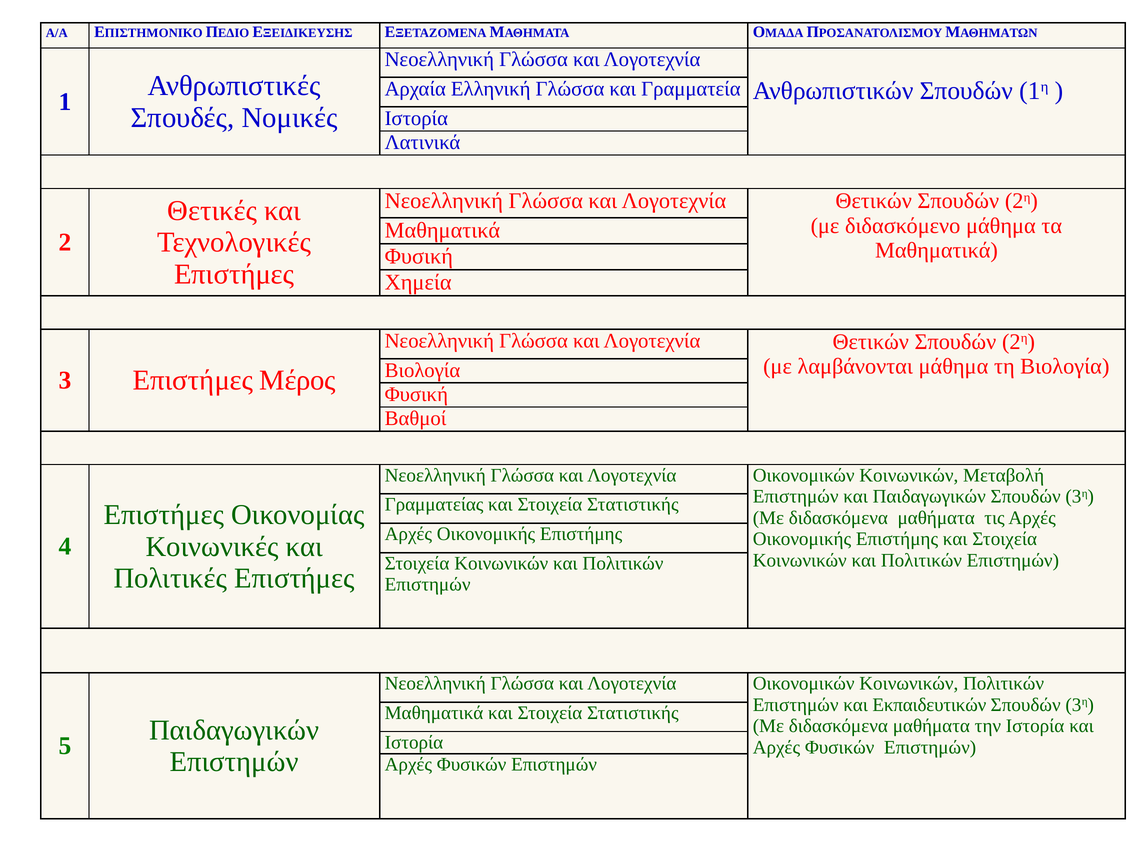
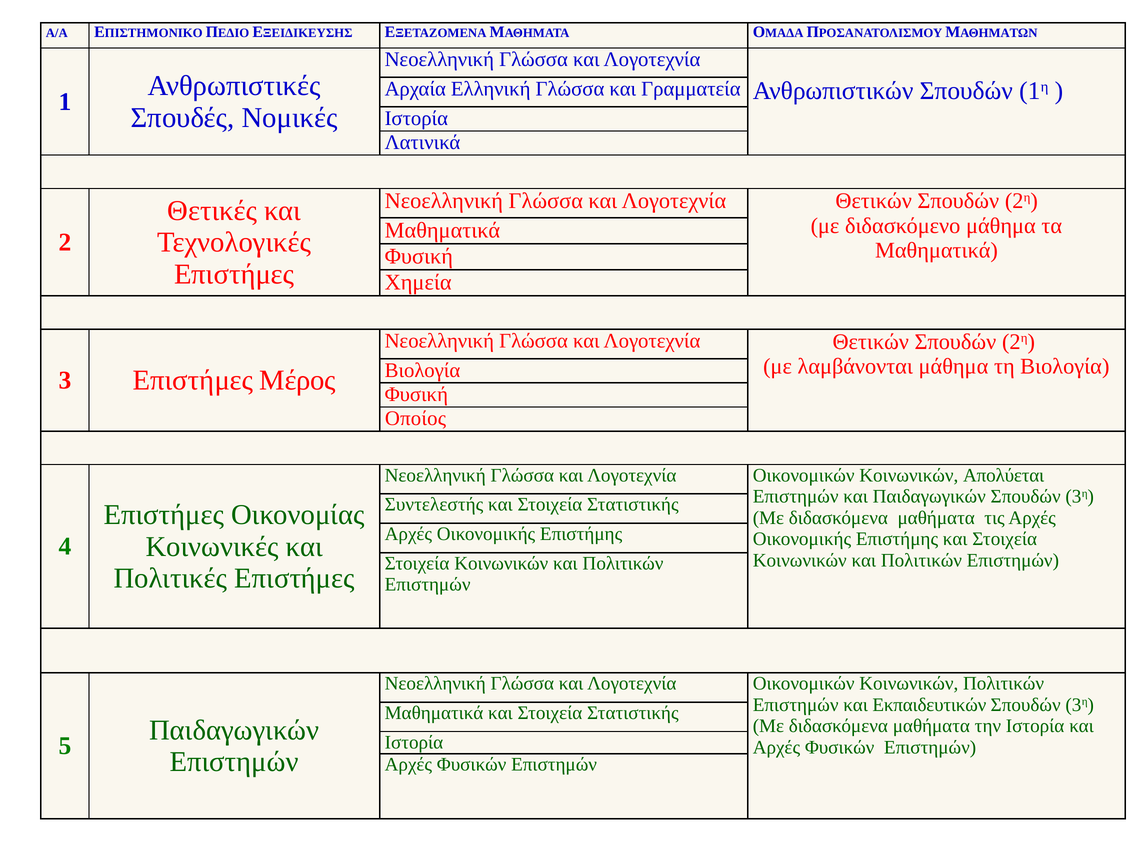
Βαθμοί: Βαθμοί -> Οποίος (415, 418)
Μεταβολή: Μεταβολή -> Απολύεται (1004, 475)
Γραμματείας: Γραμματείας -> Συντελεστής (434, 505)
